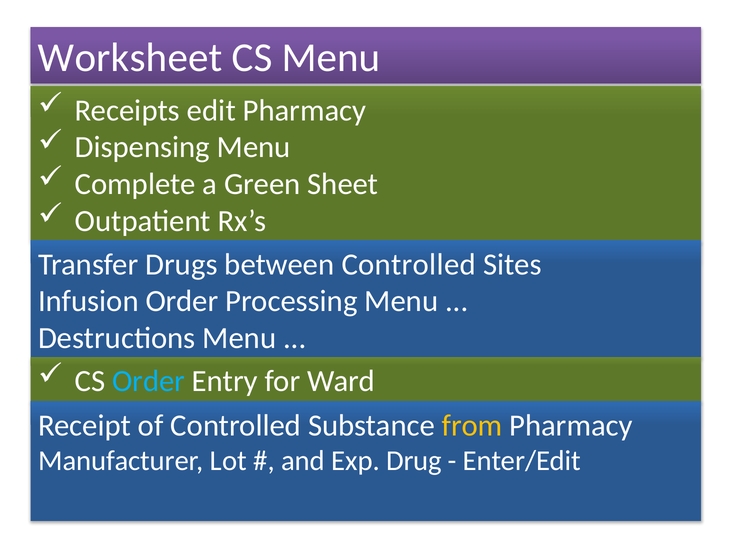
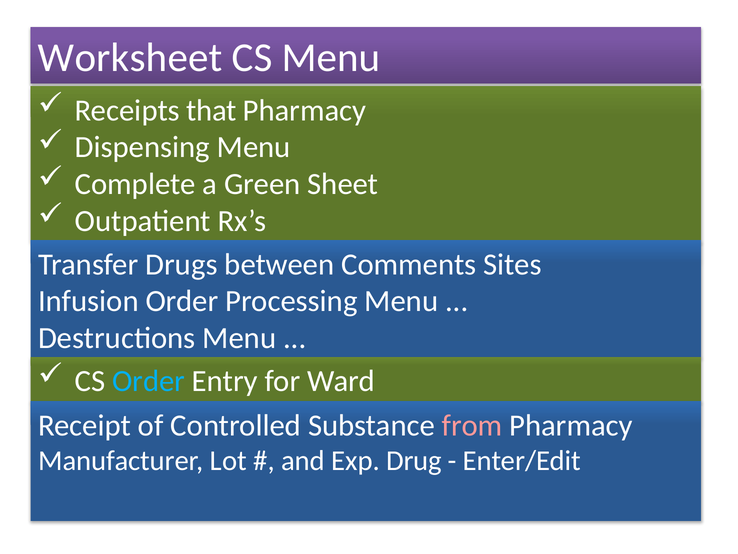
edit: edit -> that (211, 110)
between Controlled: Controlled -> Comments (409, 264)
from colour: yellow -> pink (472, 425)
